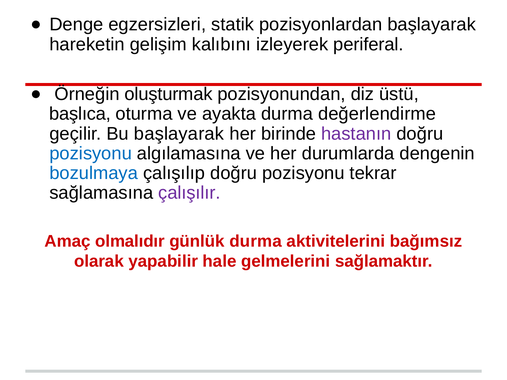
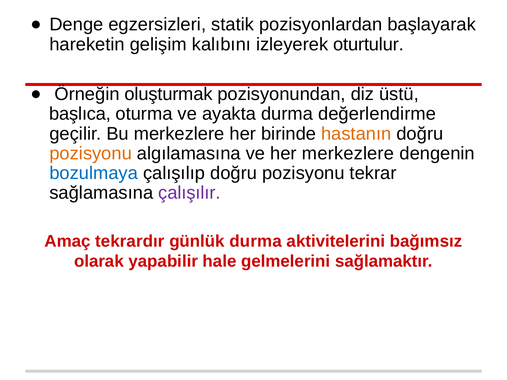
periferal: periferal -> oturtulur (369, 44)
Bu başlayarak: başlayarak -> merkezlere (179, 134)
hastanın colour: purple -> orange (356, 134)
pozisyonu colour: blue -> orange (91, 154)
her durumlarda: durumlarda -> merkezlere (348, 154)
olmalıdır: olmalıdır -> tekrardır (130, 241)
